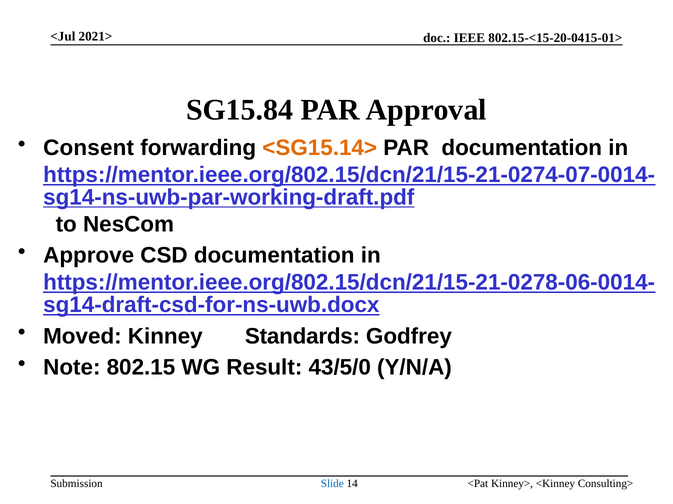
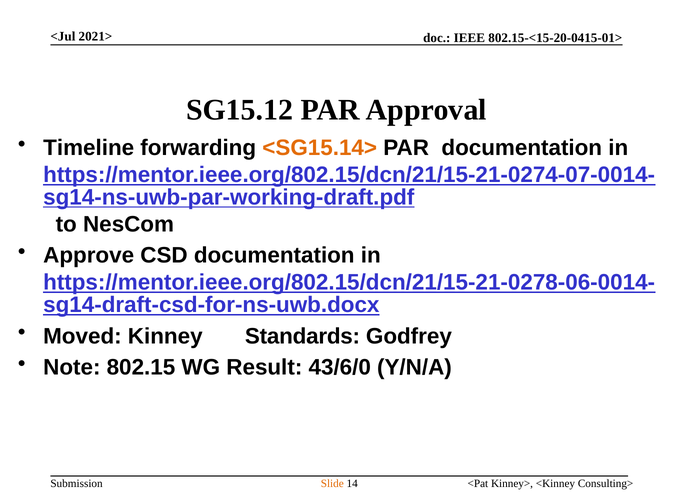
SG15.84: SG15.84 -> SG15.12 (240, 110)
Consent: Consent -> Timeline (89, 148)
43/5/0: 43/5/0 -> 43/6/0 (340, 368)
Slide colour: blue -> orange (332, 484)
